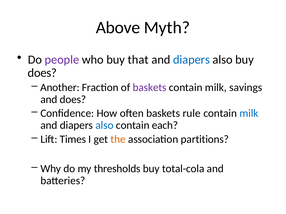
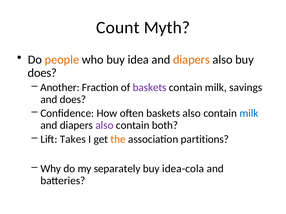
Above: Above -> Count (118, 28)
people colour: purple -> orange (62, 60)
that: that -> idea (138, 60)
diapers colour: blue -> orange (191, 60)
baskets rule: rule -> also (192, 114)
also colour: blue -> purple (104, 126)
each: each -> both (165, 126)
Times: Times -> Takes (73, 140)
thresholds: thresholds -> separately (117, 169)
total-cola: total-cola -> idea-cola (183, 169)
